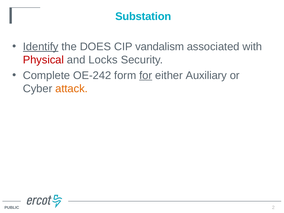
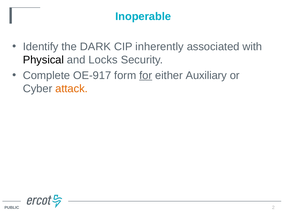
Substation: Substation -> Inoperable (143, 16)
Identify underline: present -> none (41, 47)
DOES: DOES -> DARK (95, 47)
vandalism: vandalism -> inherently (160, 47)
Physical colour: red -> black (43, 60)
OE-242: OE-242 -> OE-917 (92, 75)
